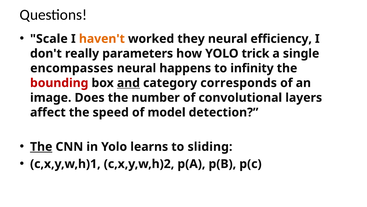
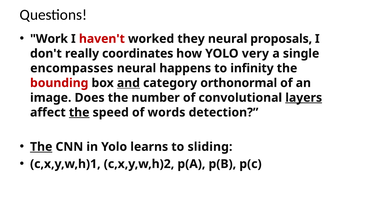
Scale: Scale -> Work (49, 39)
haven't colour: orange -> red (102, 39)
efficiency: efficiency -> proposals (281, 39)
parameters: parameters -> coordinates (138, 53)
trick: trick -> very (255, 53)
corresponds: corresponds -> orthonormal (239, 83)
layers underline: none -> present (304, 97)
the underline: none -> present (79, 112)
model: model -> words (166, 112)
